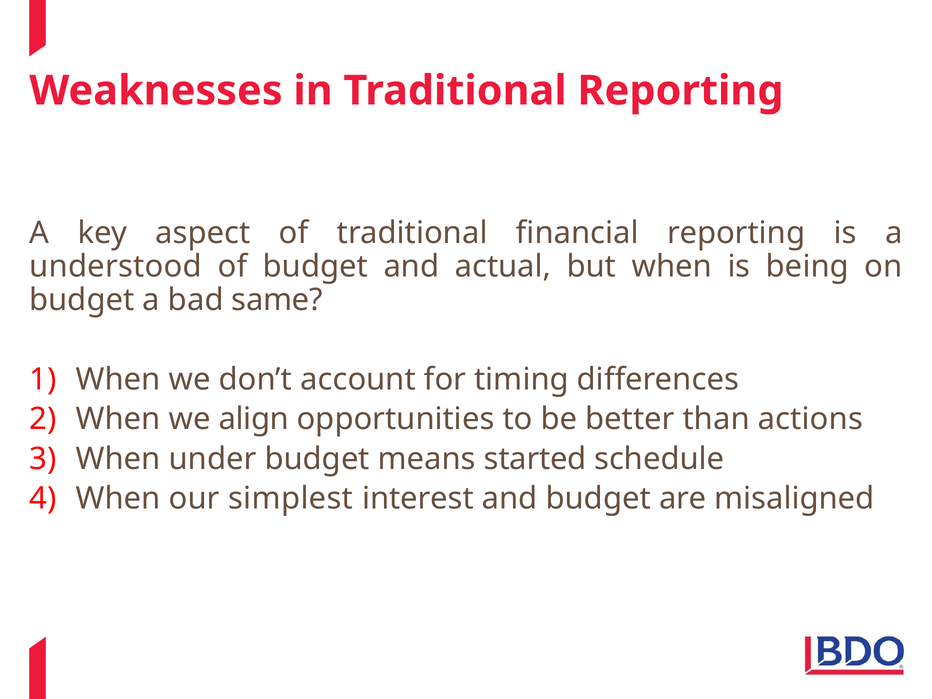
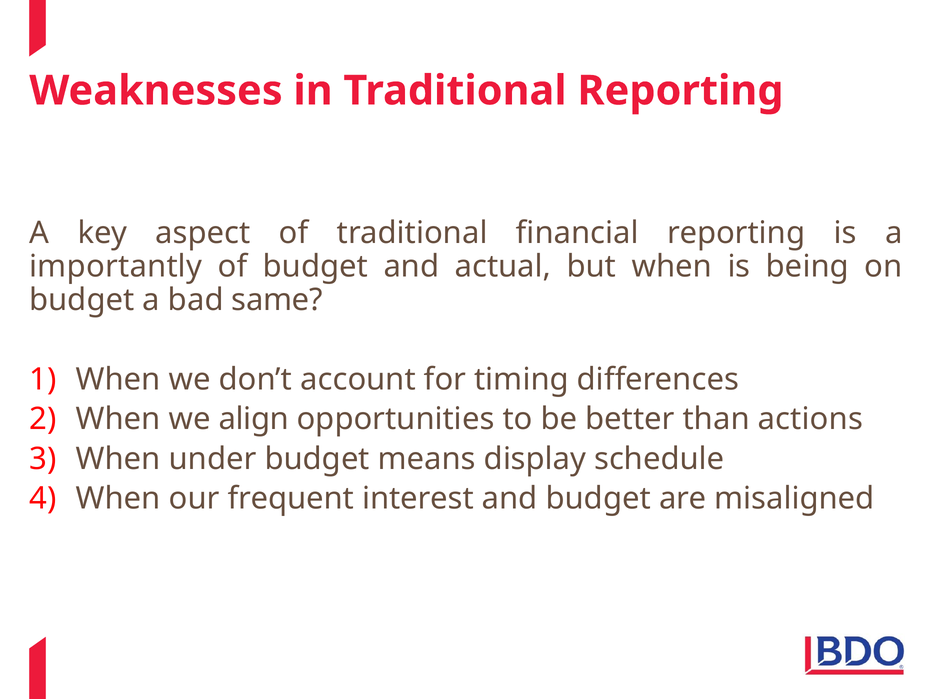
understood: understood -> importantly (116, 266)
started: started -> display (535, 459)
simplest: simplest -> frequent (291, 499)
